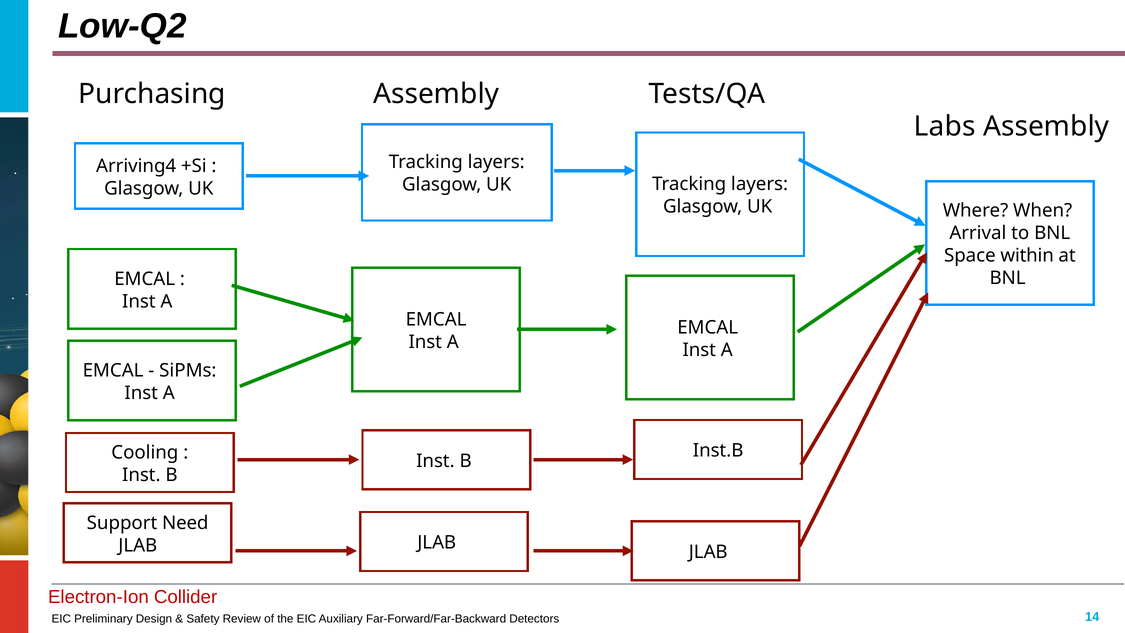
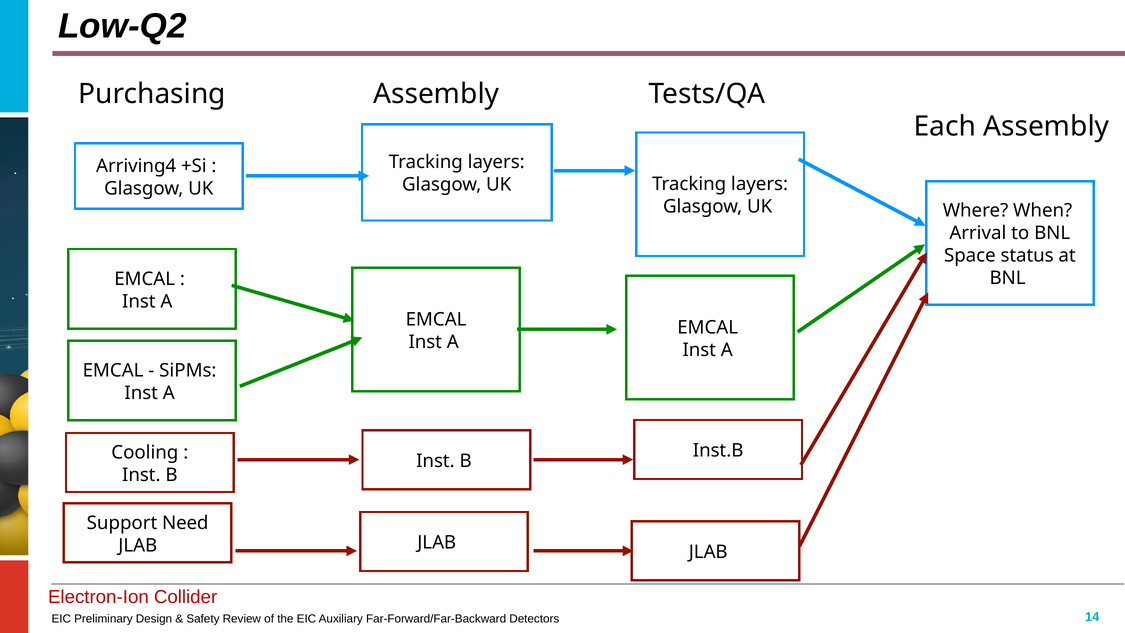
Labs: Labs -> Each (945, 127)
within: within -> status (1027, 256)
